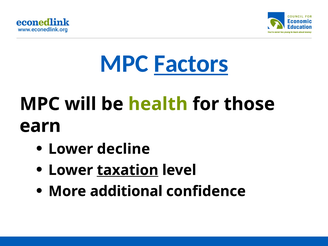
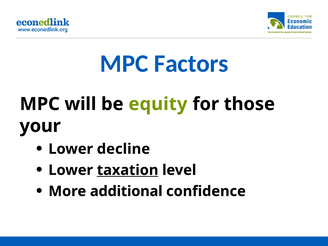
Factors underline: present -> none (191, 64)
health: health -> equity (158, 104)
earn: earn -> your (40, 126)
